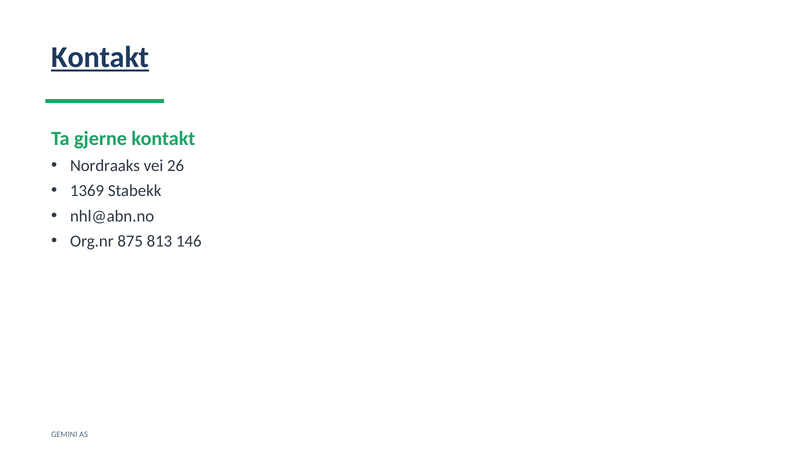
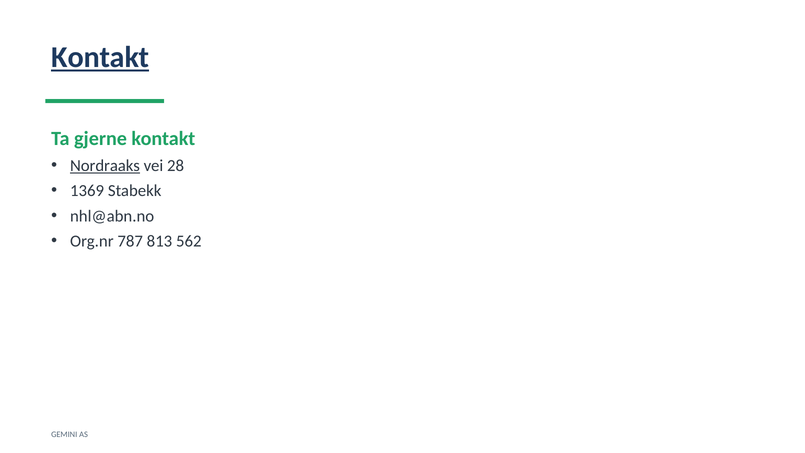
Nordraaks underline: none -> present (105, 166)
26: 26 -> 28 (176, 166)
875: 875 -> 787 (130, 241)
146: 146 -> 562 (189, 241)
